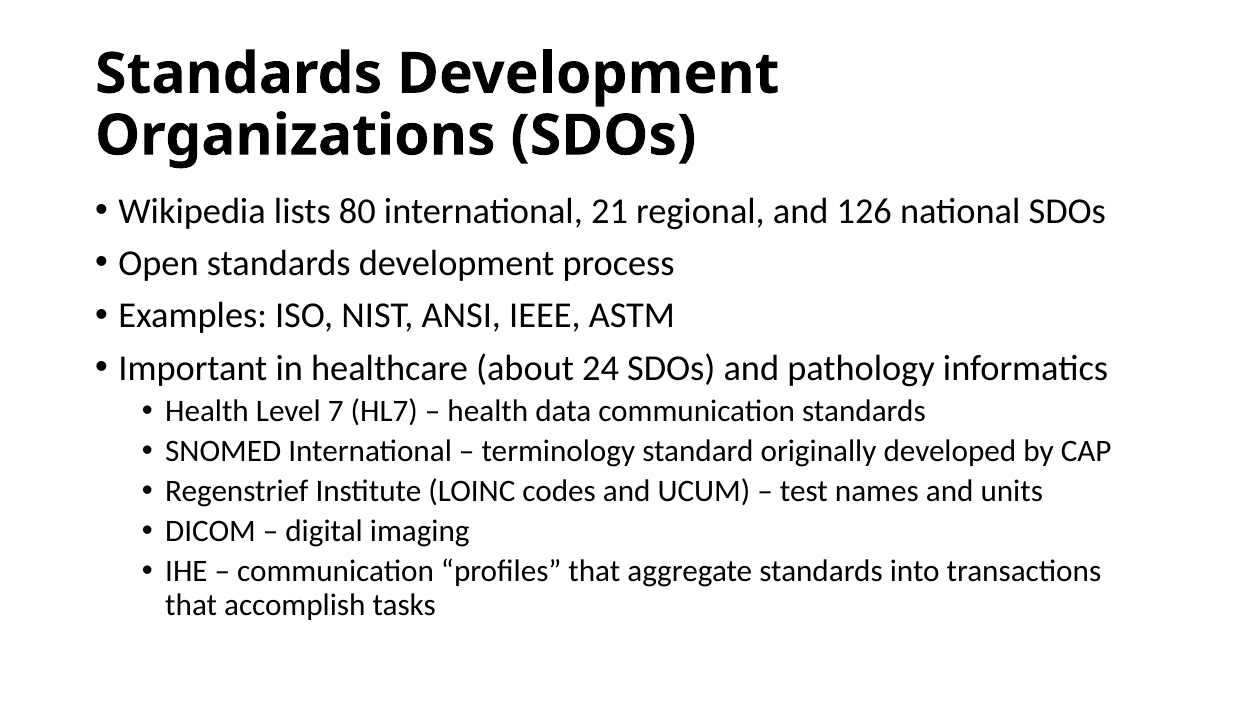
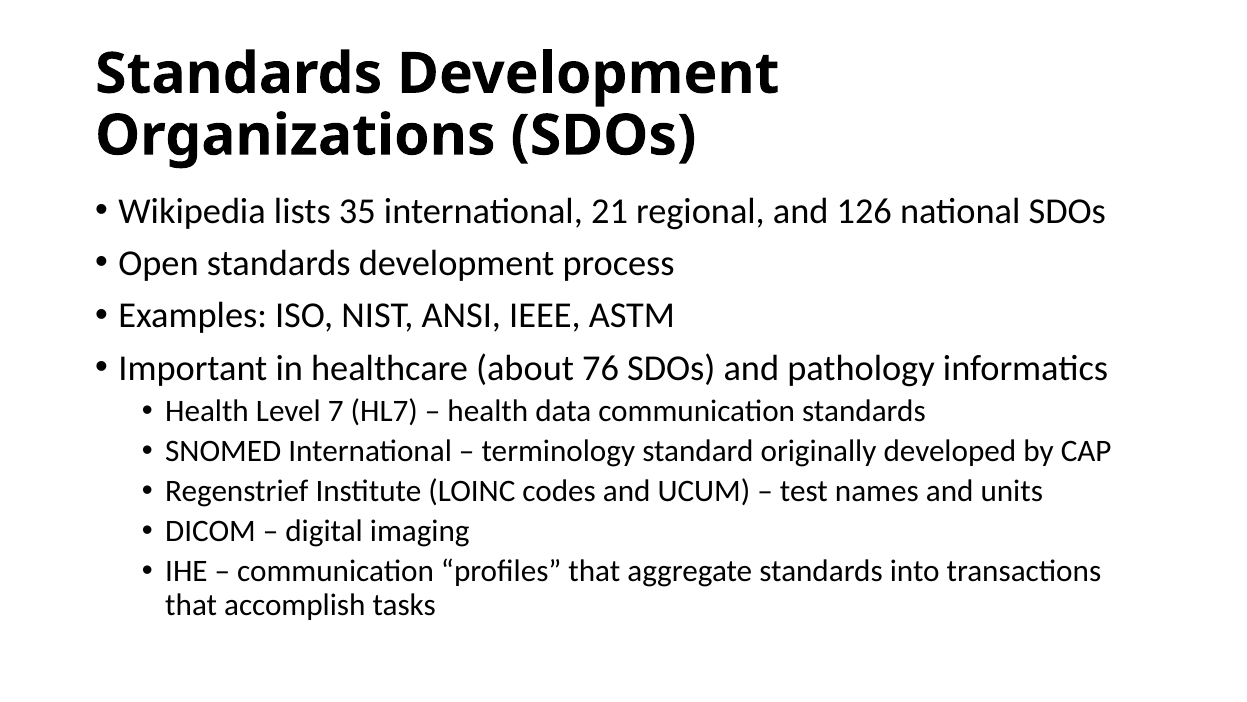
80: 80 -> 35 (357, 211)
24: 24 -> 76 (601, 368)
